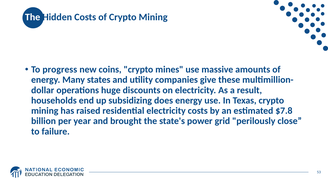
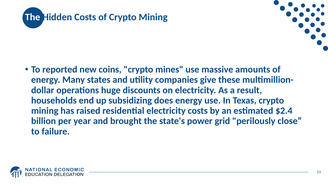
progress: progress -> reported (60, 70)
$7.8: $7.8 -> $2.4 (284, 111)
